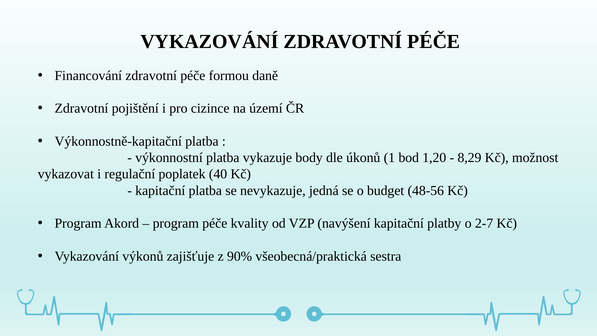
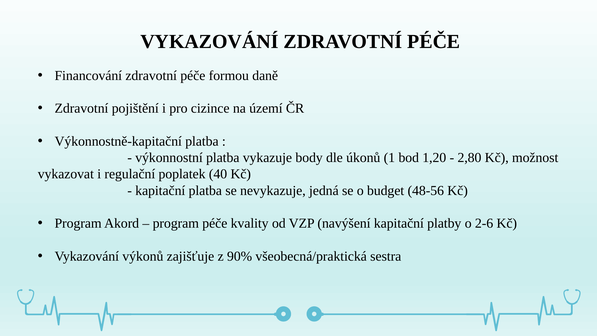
8,29: 8,29 -> 2,80 (469, 158)
2-7: 2-7 -> 2-6 (484, 223)
